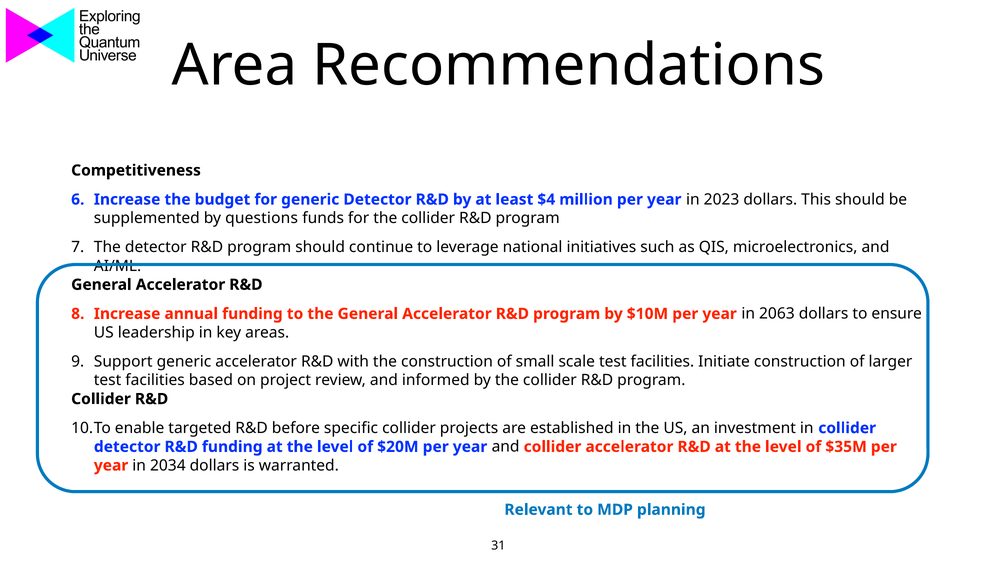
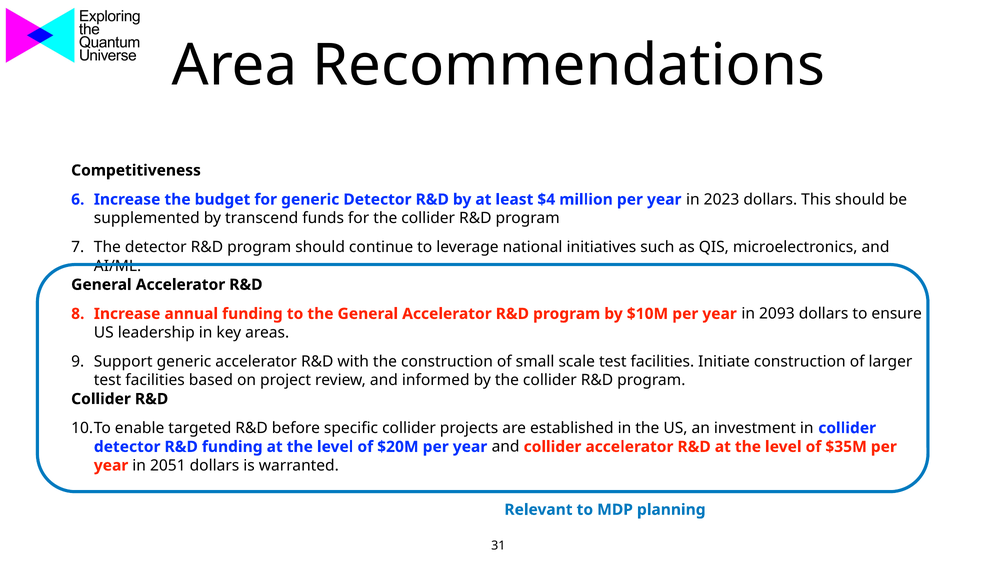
questions: questions -> transcend (262, 218)
2063: 2063 -> 2093 (777, 314)
2034: 2034 -> 2051 (168, 465)
